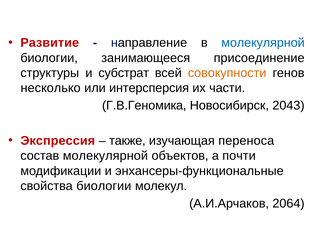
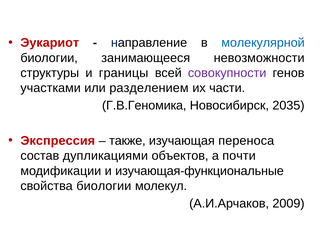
Развитие: Развитие -> Эукариот (50, 43)
присоединение: присоединение -> невозможности (259, 58)
субстрат: субстрат -> границы (124, 73)
совокупности colour: orange -> purple (227, 73)
несколько: несколько -> участками (51, 88)
интерсперсия: интерсперсия -> разделением (149, 88)
2043: 2043 -> 2035 (288, 106)
состав молекулярной: молекулярной -> дупликациями (105, 156)
энхансеры-функциональные: энхансеры-функциональные -> изучающая-функциональные (199, 171)
2064: 2064 -> 2009 (288, 204)
